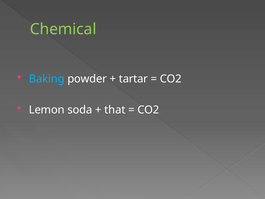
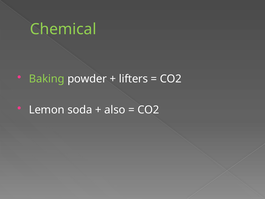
Baking colour: light blue -> light green (47, 79)
tartar: tartar -> lifters (133, 79)
that: that -> also (115, 110)
